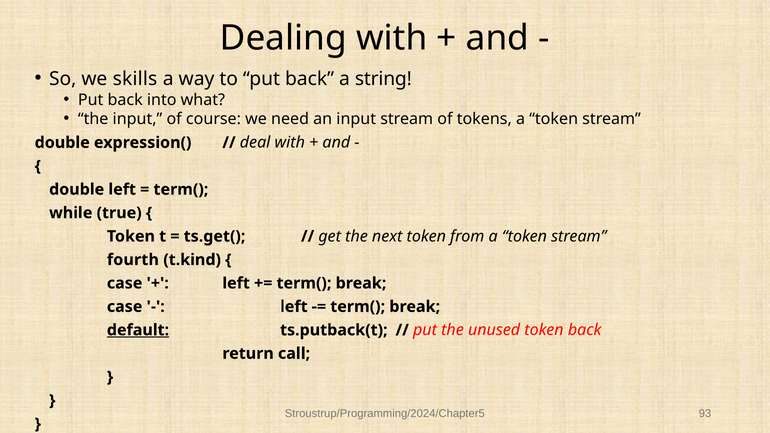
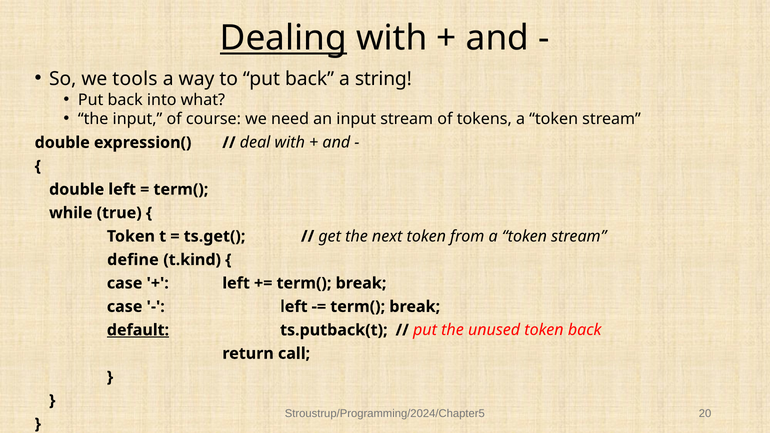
Dealing underline: none -> present (283, 38)
skills: skills -> tools (135, 79)
fourth: fourth -> define (133, 260)
93: 93 -> 20 (705, 414)
